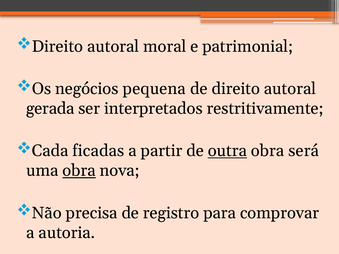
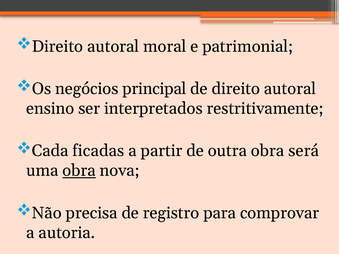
pequena: pequena -> principal (154, 89)
gerada: gerada -> ensino (50, 109)
outra underline: present -> none (227, 151)
